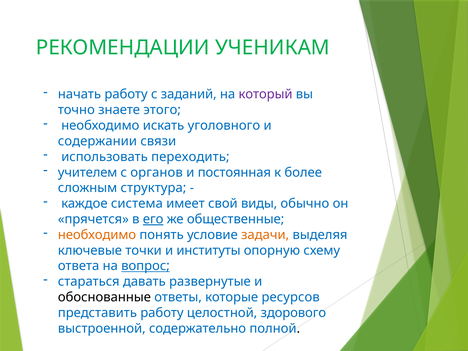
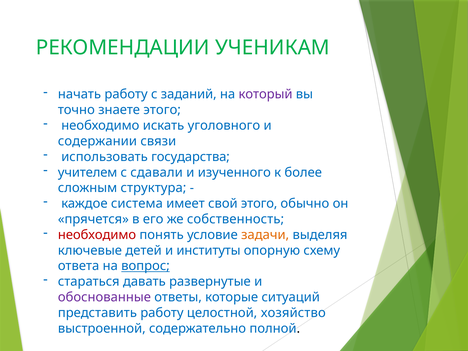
переходить: переходить -> государства (190, 157)
органов: органов -> сдавали (157, 172)
постоянная: постоянная -> изученного (234, 172)
свой виды: виды -> этого (259, 204)
его underline: present -> none (153, 219)
общественные: общественные -> собственность (236, 219)
необходимо colour: orange -> red (97, 235)
точки: точки -> детей (144, 250)
обоснованные colour: black -> purple (104, 297)
ресурсов: ресурсов -> ситуаций (291, 297)
здорового: здорового -> хозяйство (293, 313)
